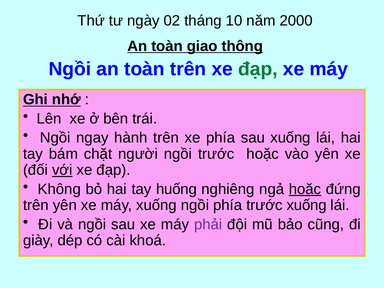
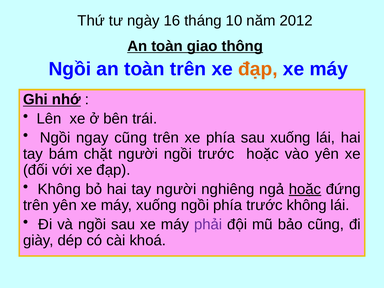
02: 02 -> 16 (172, 21)
2000: 2000 -> 2012 (296, 21)
đạp colour: green -> orange (258, 69)
ngay hành: hành -> cũng (131, 138)
với underline: present -> none (62, 170)
tay huống: huống -> người (176, 189)
trước xuống: xuống -> không (307, 205)
